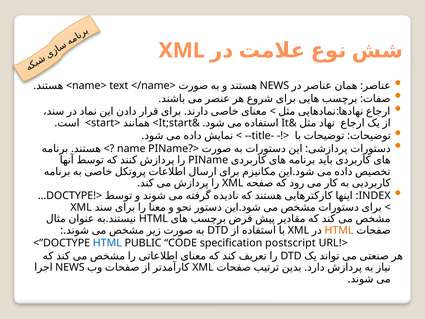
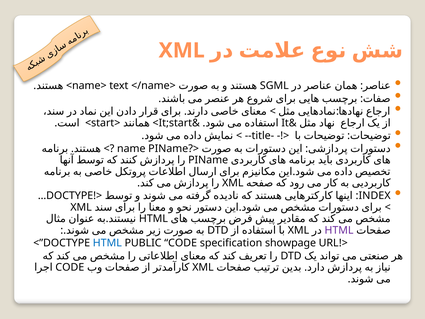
NEWS: NEWS -> SGML (274, 86)
HTML colour: orange -> purple (339, 230)
postscript: postscript -> showpage (291, 243)
NEWS: NEWS -> CODE (70, 267)
